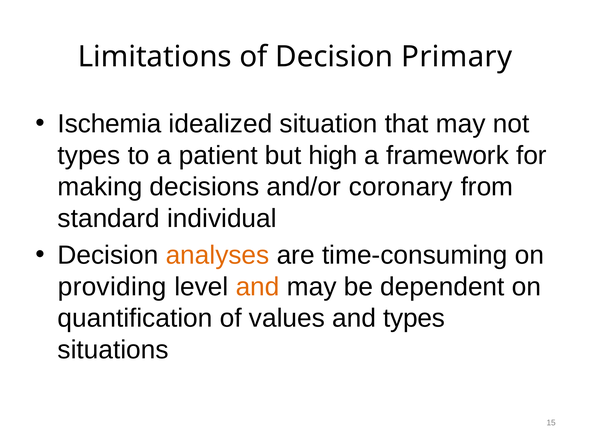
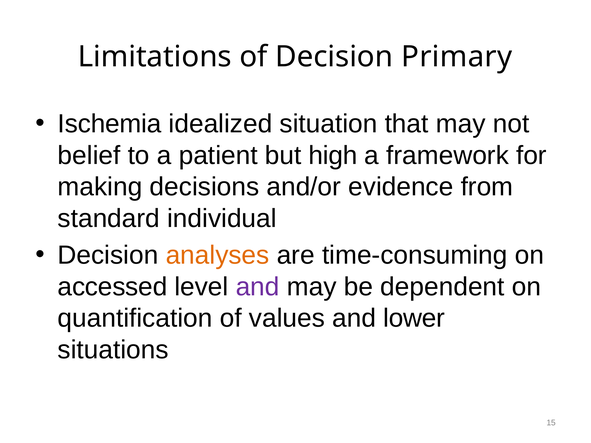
types: types -> belief (89, 156)
coronary: coronary -> evidence (401, 187)
providing: providing -> accessed (112, 287)
and colour: orange -> purple (258, 287)
and types: types -> lower (414, 318)
